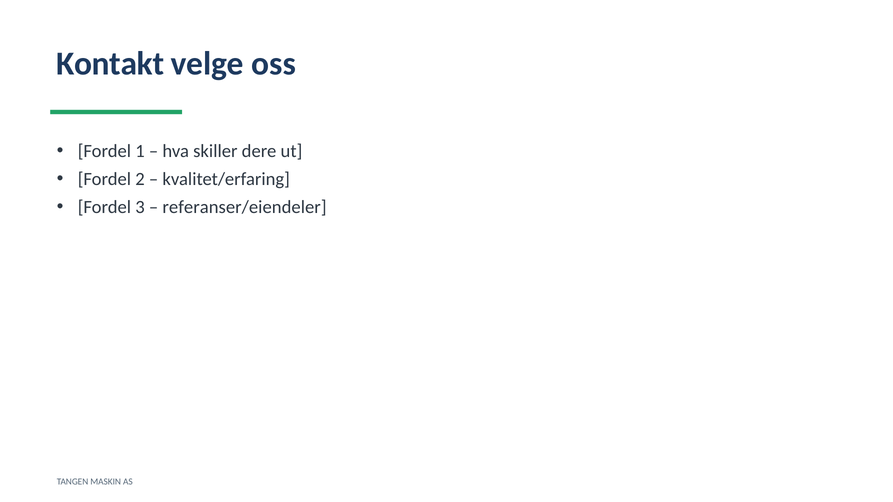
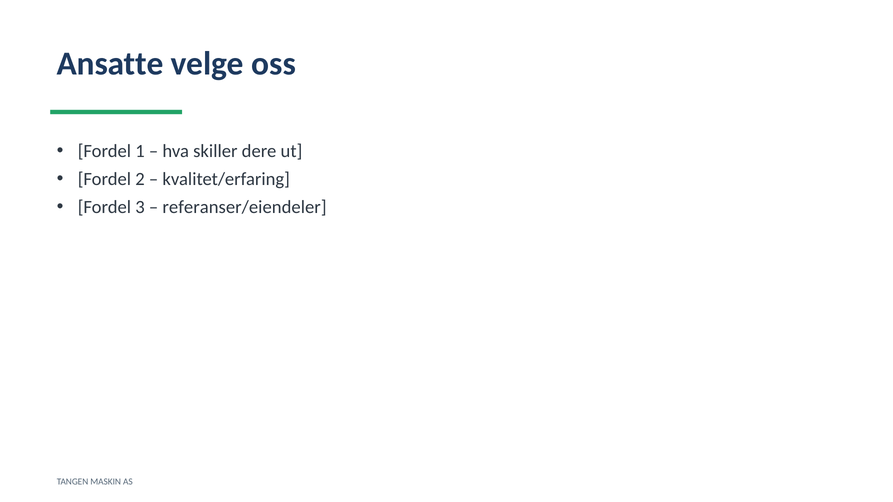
Kontakt: Kontakt -> Ansatte (110, 64)
